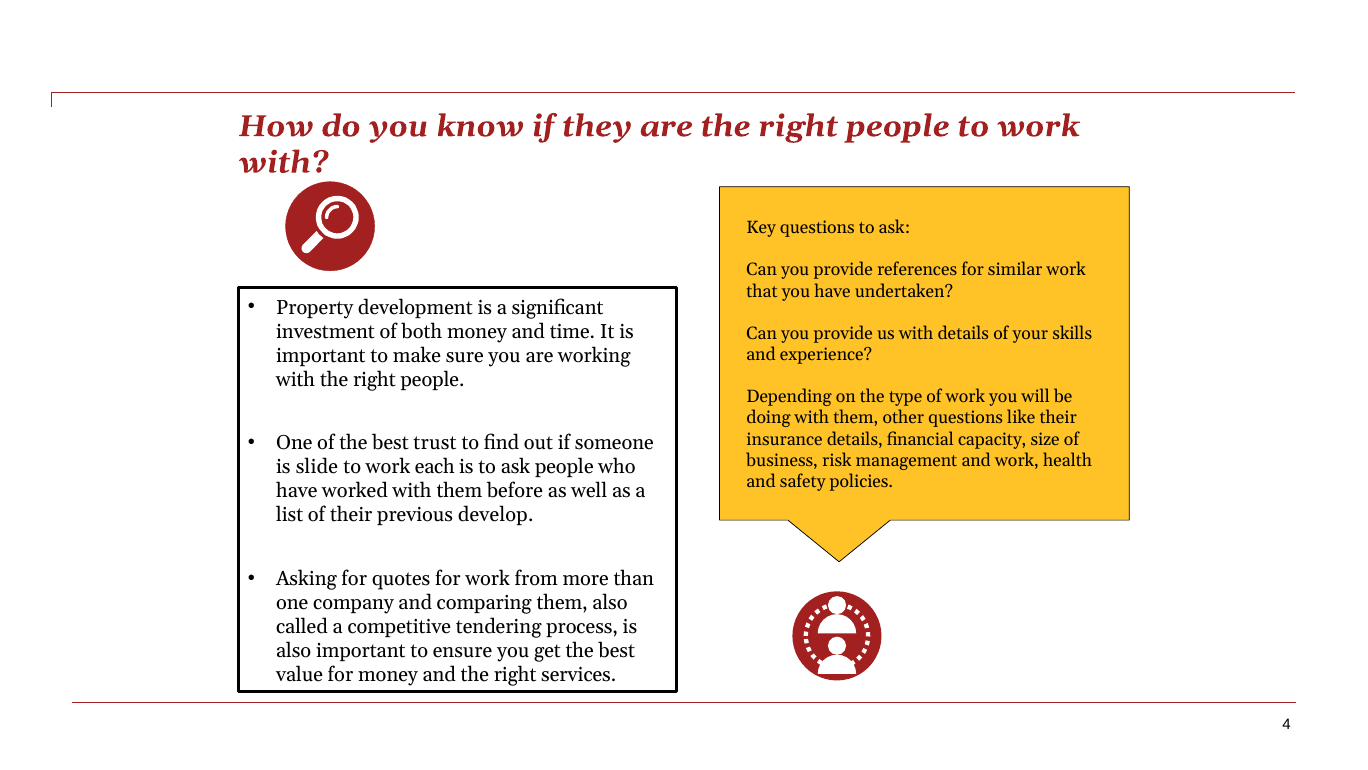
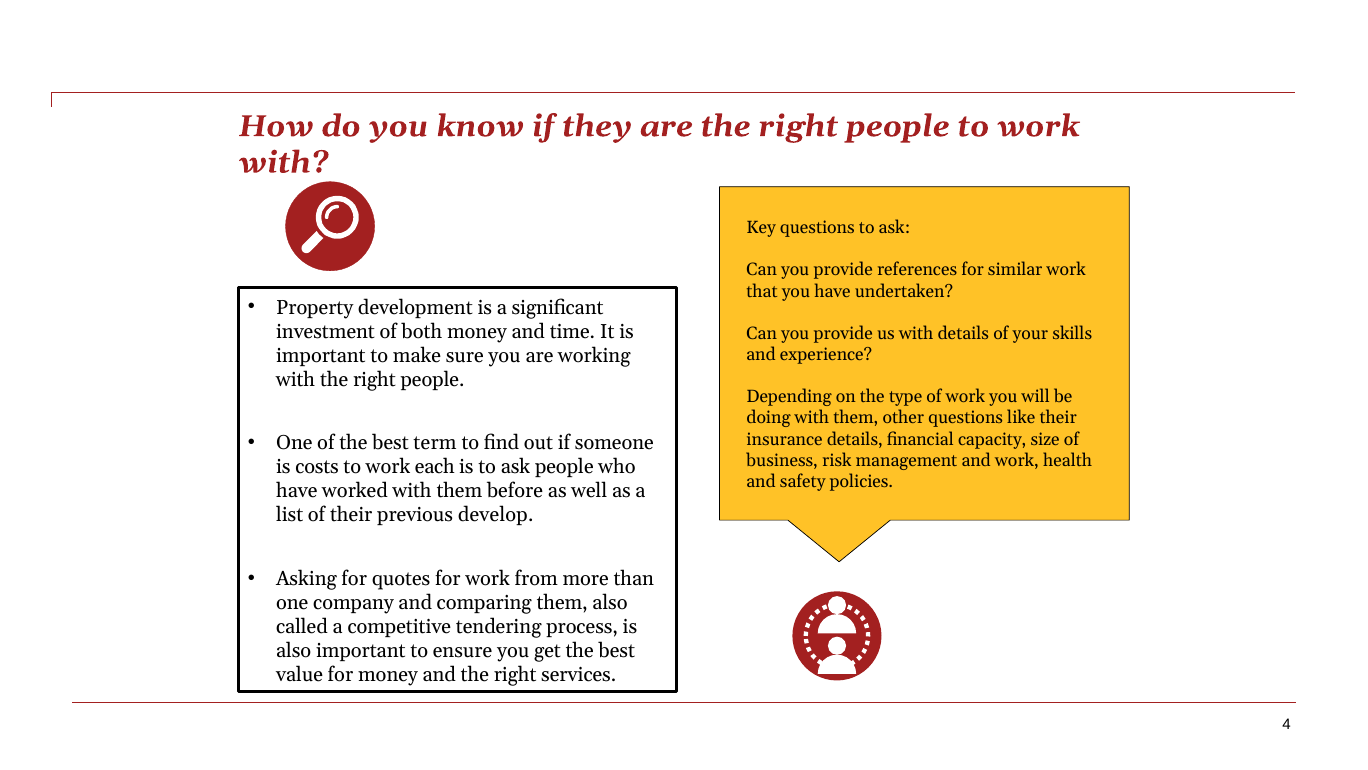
trust: trust -> term (435, 443)
slide: slide -> costs (317, 467)
